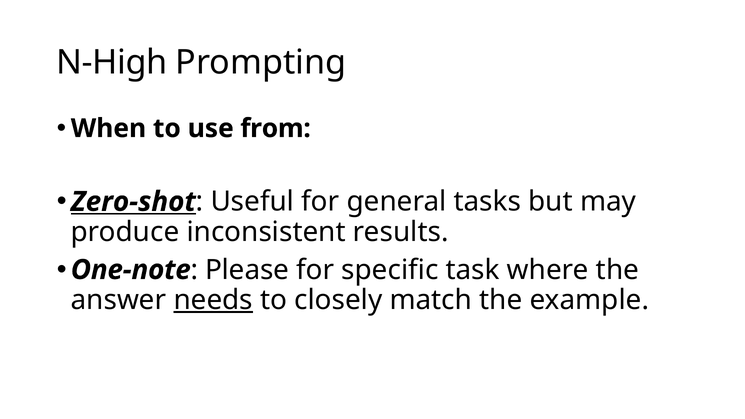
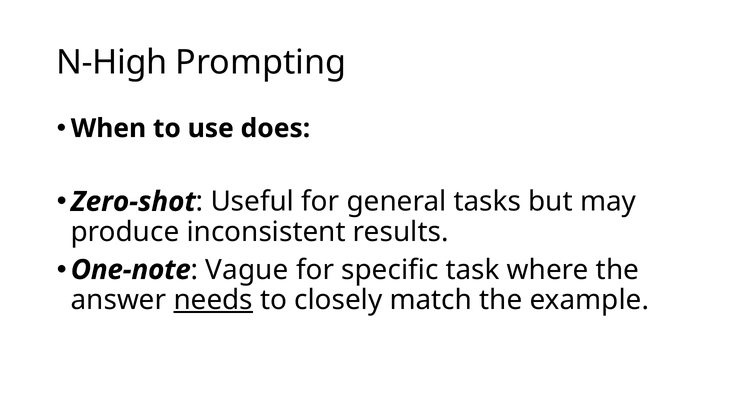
from: from -> does (275, 128)
Zero-shot underline: present -> none (133, 202)
Please: Please -> Vague (247, 270)
